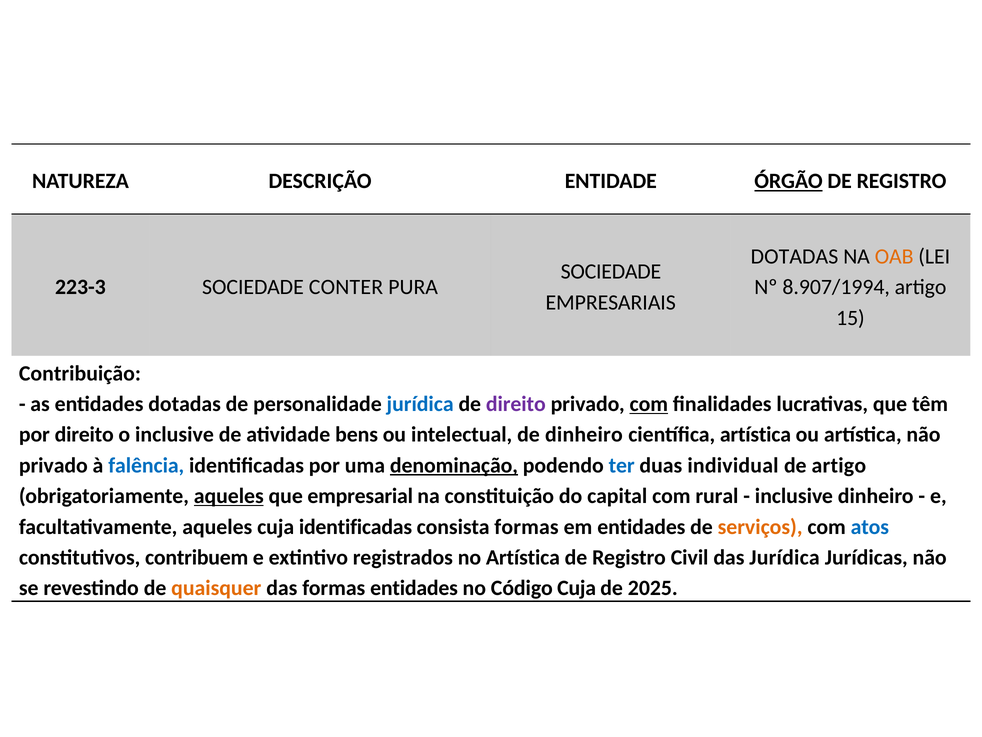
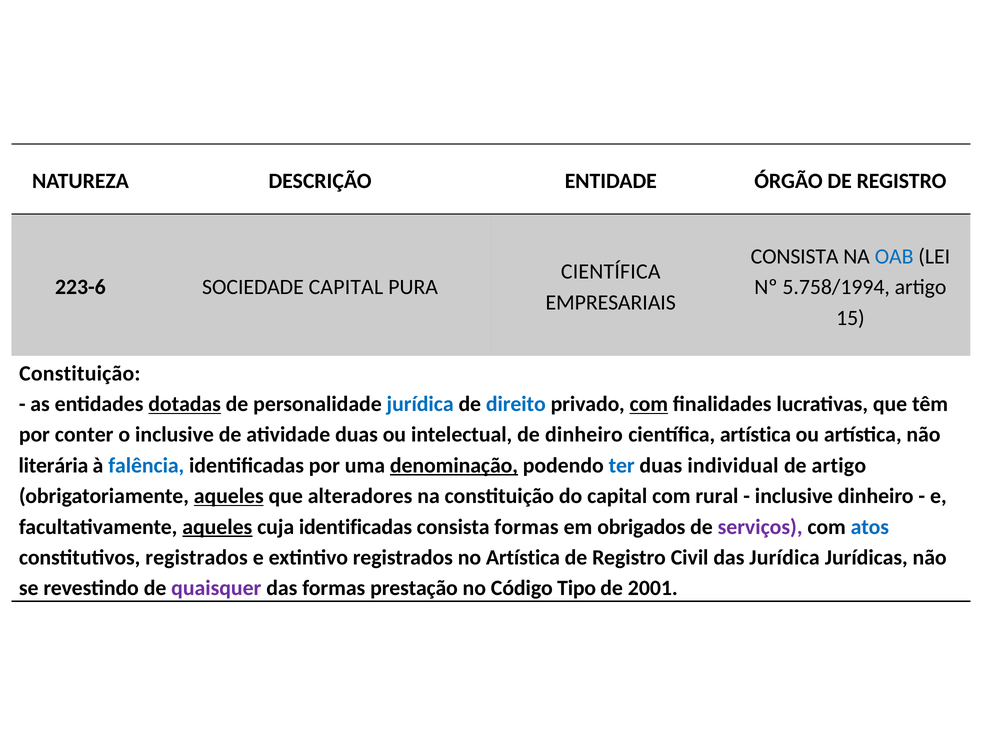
ÓRGÃO underline: present -> none (789, 181)
DOTADAS: DOTADAS -> CONSISTA (795, 256)
OAB colour: orange -> blue (894, 256)
SOCIEDADE: SOCIEDADE -> CIENTÍFICA (611, 272)
223-3: 223-3 -> 223-6 (80, 287)
SOCIEDADE CONTER: CONTER -> CAPITAL (346, 287)
8.907/1994: 8.907/1994 -> 5.758/1994 (836, 287)
Contribuição: Contribuição -> Constituição (80, 373)
dotadas underline: none -> present (185, 404)
direito colour: purple -> blue (516, 404)
por direito: direito -> conter (84, 434)
atividade bens: bens -> duas (357, 434)
privado: privado -> literária (53, 465)
empresarial: empresarial -> alteradores (360, 496)
aqueles underline: none -> present (217, 526)
em entidades: entidades -> obrigados (641, 526)
serviços colour: orange -> purple (760, 526)
constitutivos contribuem: contribuem -> registrados (197, 557)
quaisquer colour: orange -> purple (216, 588)
formas entidades: entidades -> prestação (414, 588)
Código Cuja: Cuja -> Tipo (577, 588)
2025: 2025 -> 2001 (653, 588)
